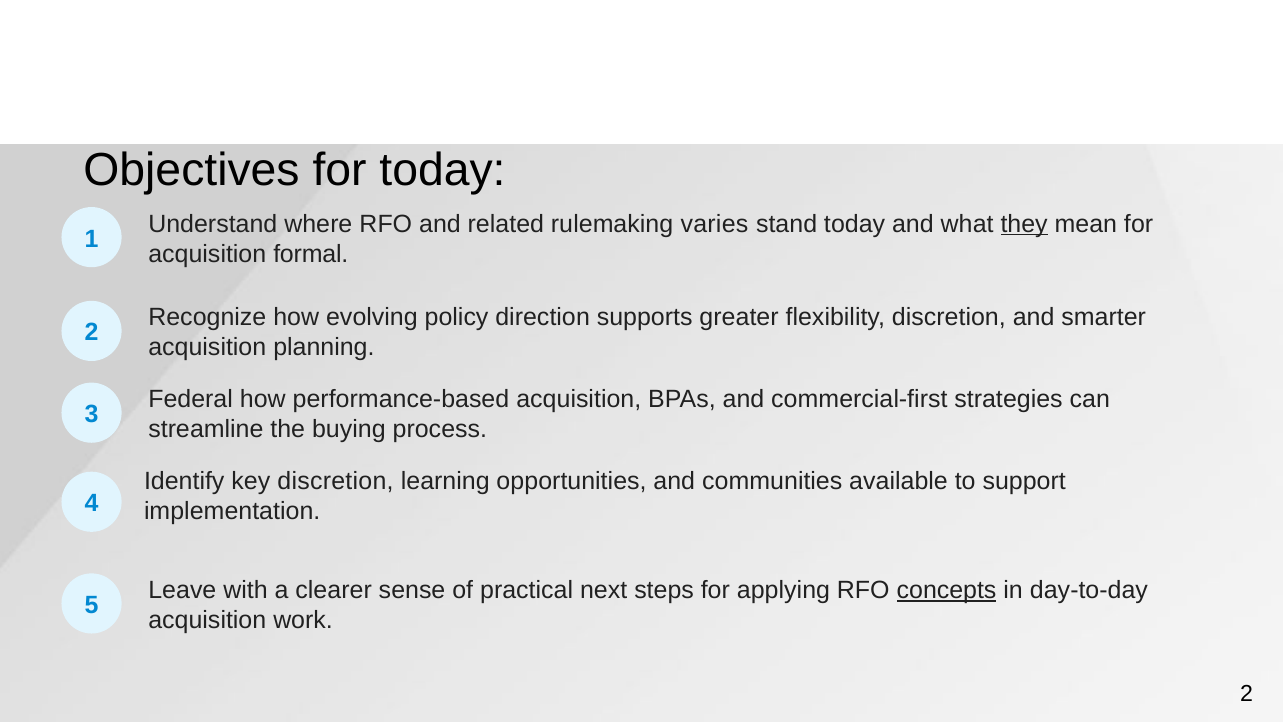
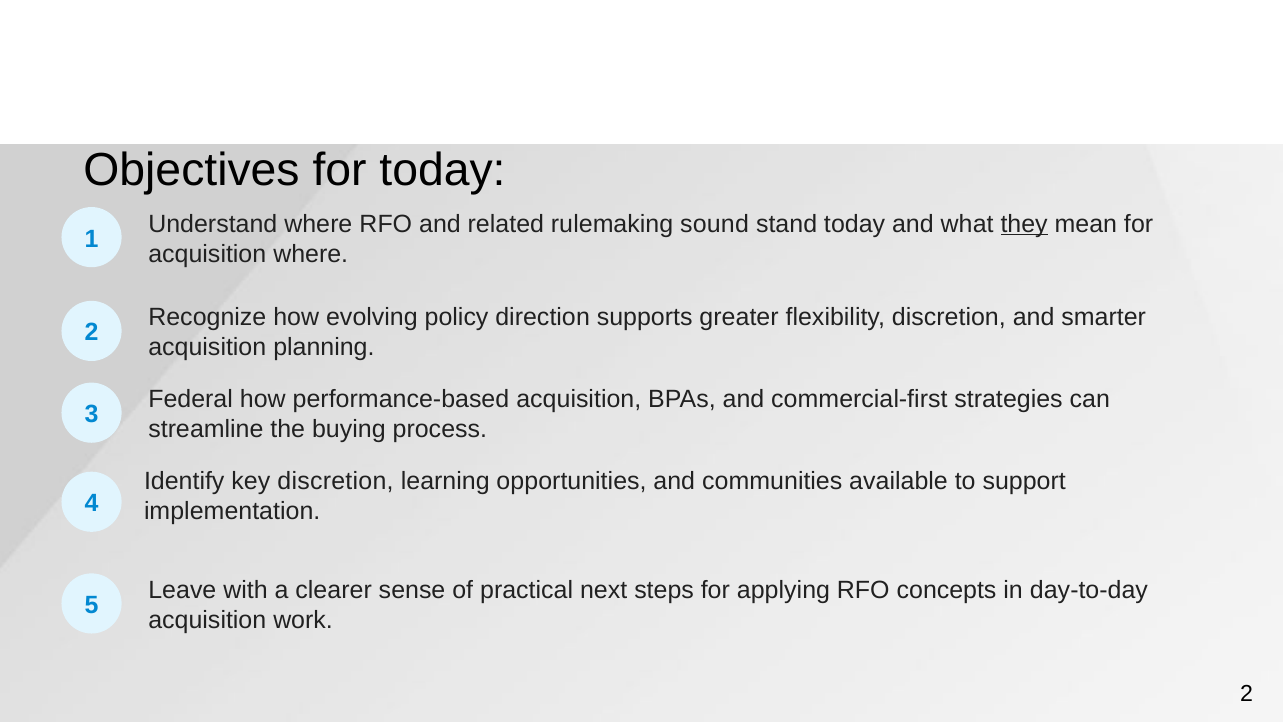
varies: varies -> sound (715, 224)
acquisition formal: formal -> where (311, 254)
concepts underline: present -> none (947, 590)
